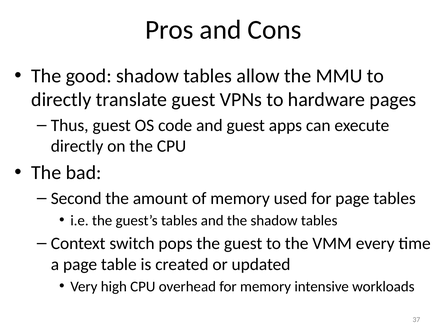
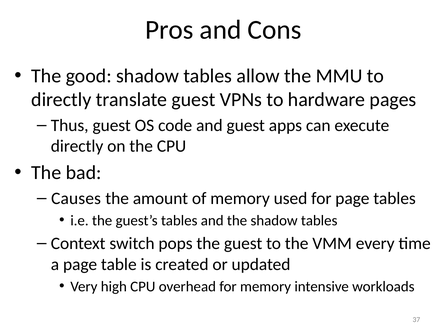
Second: Second -> Causes (76, 198)
